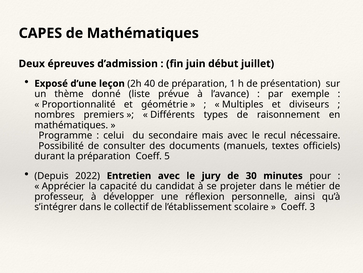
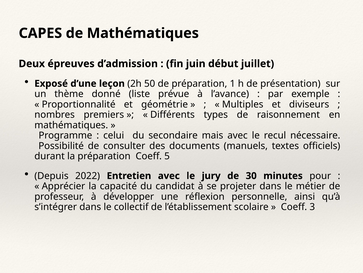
40: 40 -> 50 (150, 83)
